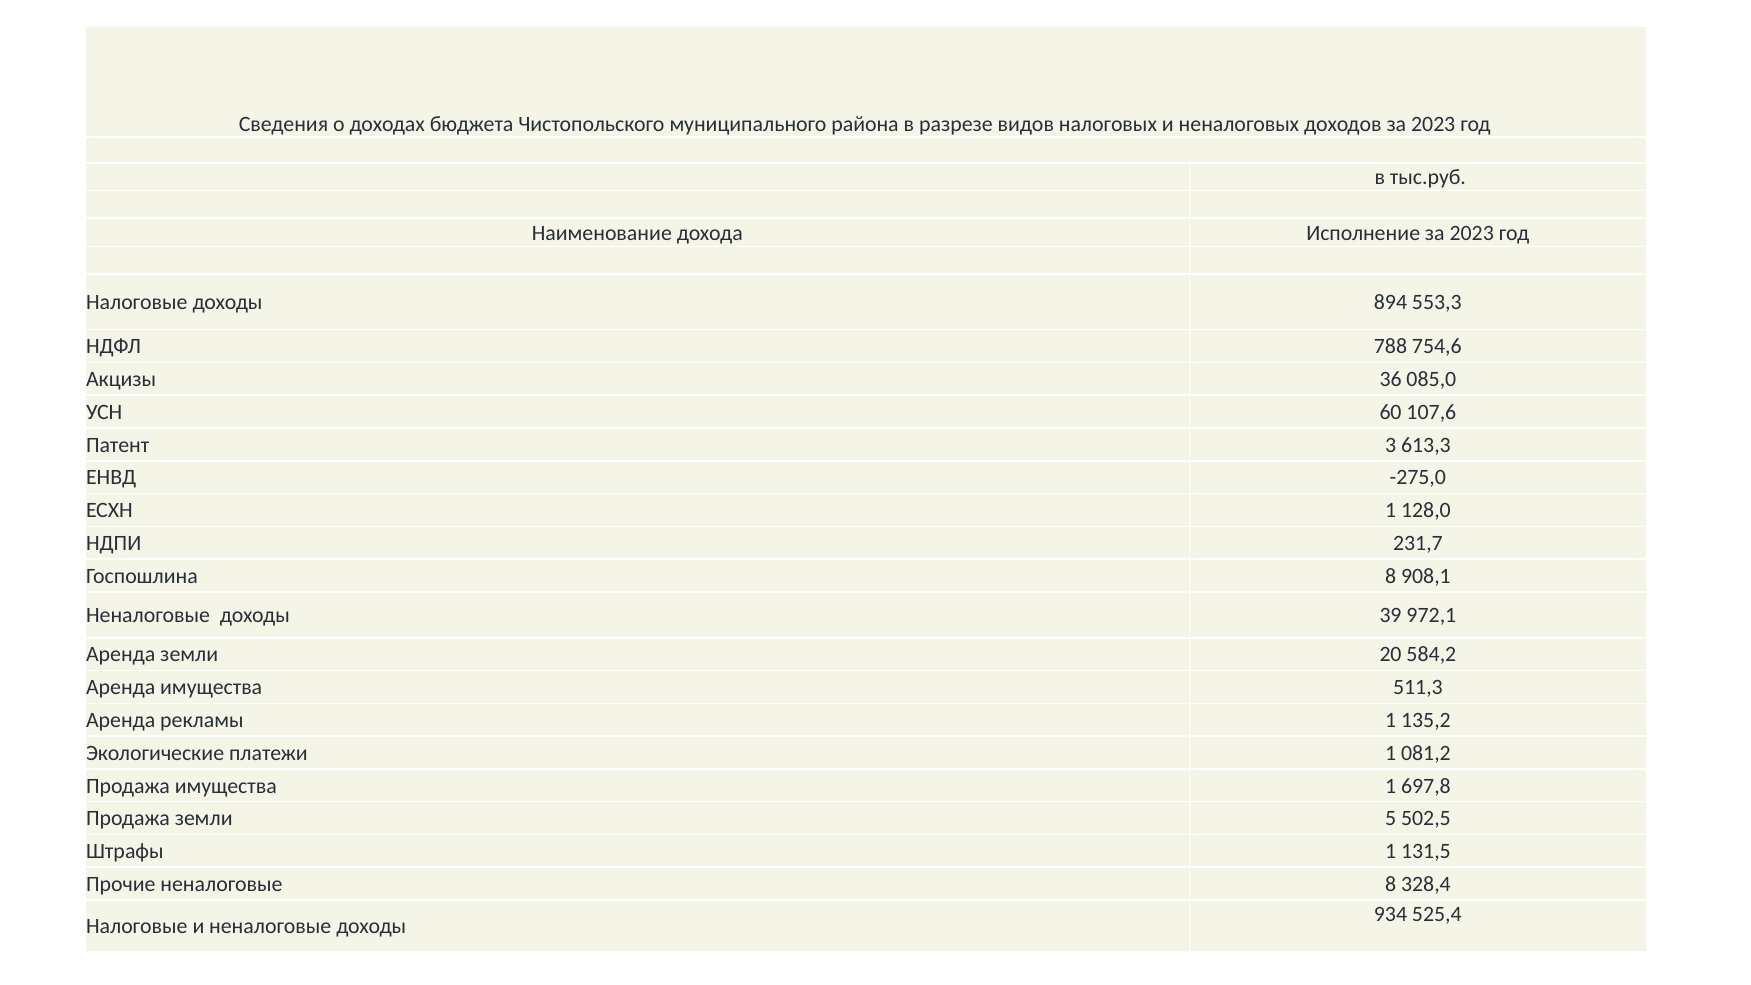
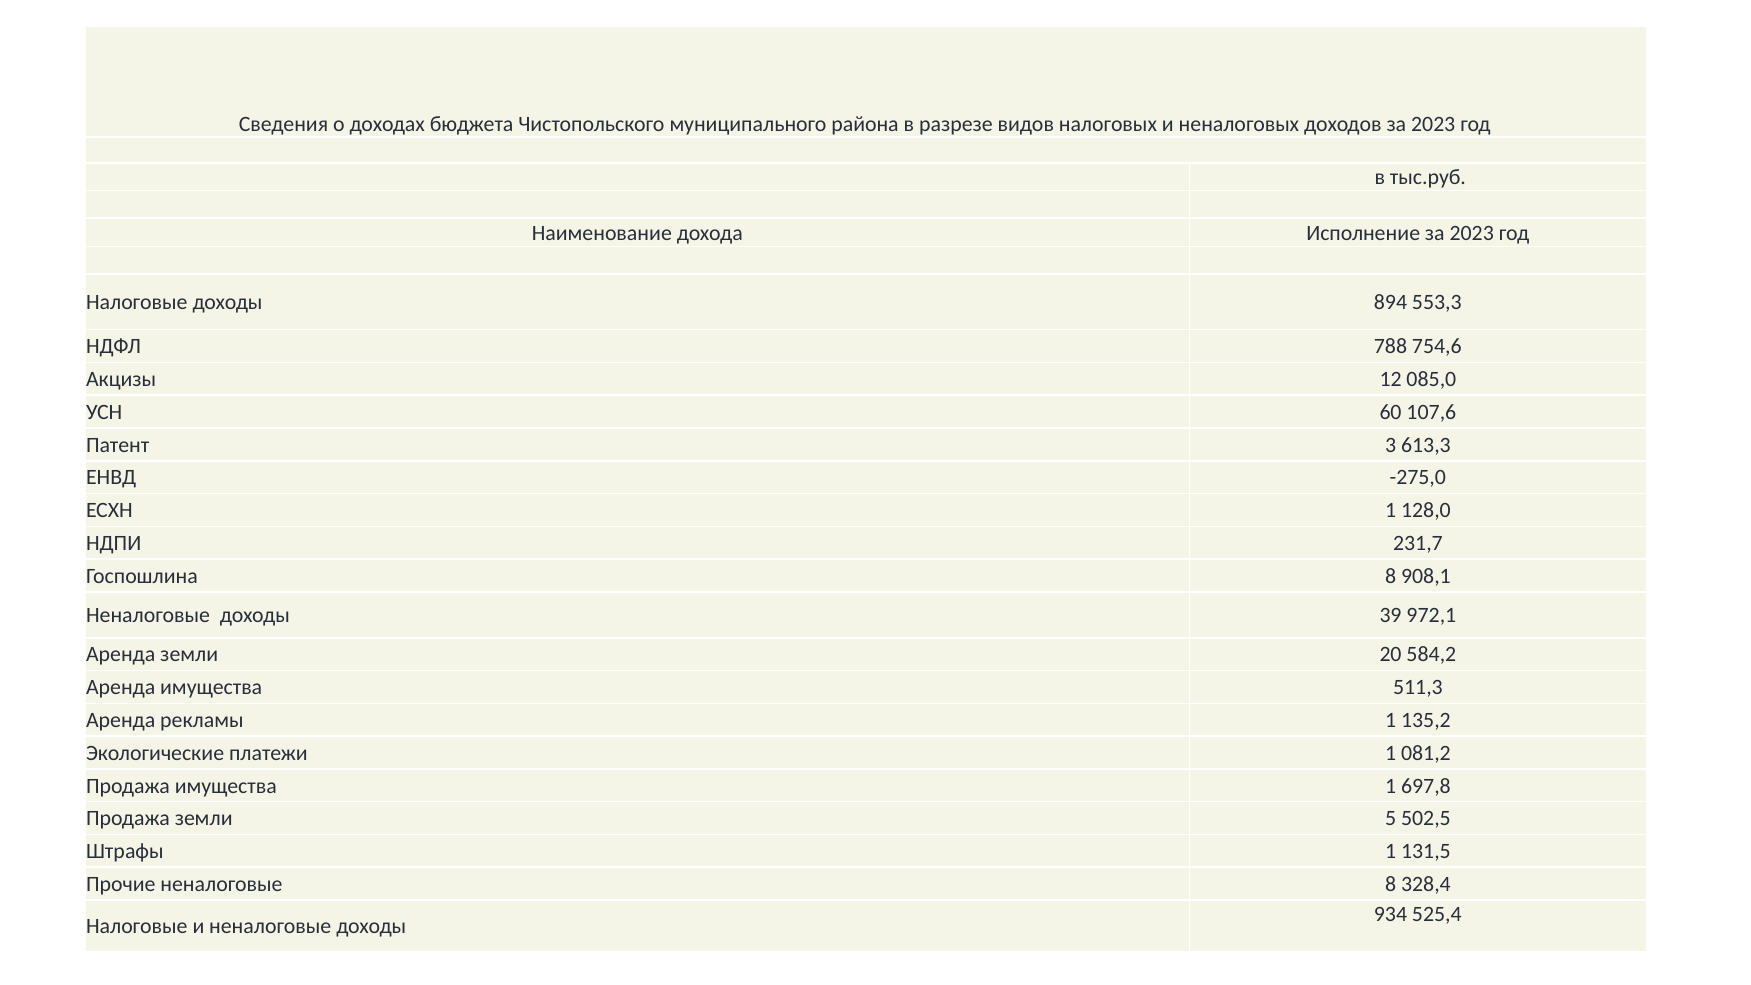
36: 36 -> 12 (1391, 379)
